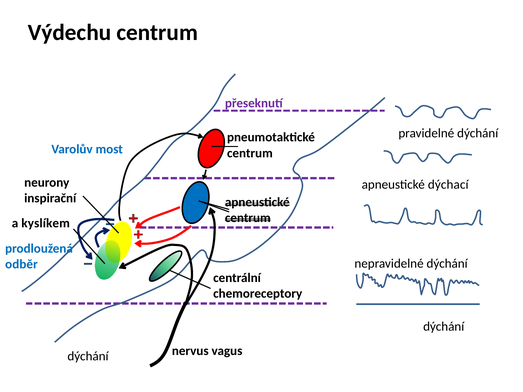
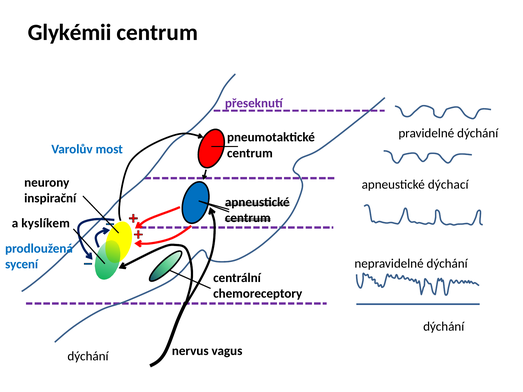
Výdechu: Výdechu -> Glykémii (70, 33)
odběr: odběr -> sycení (22, 264)
